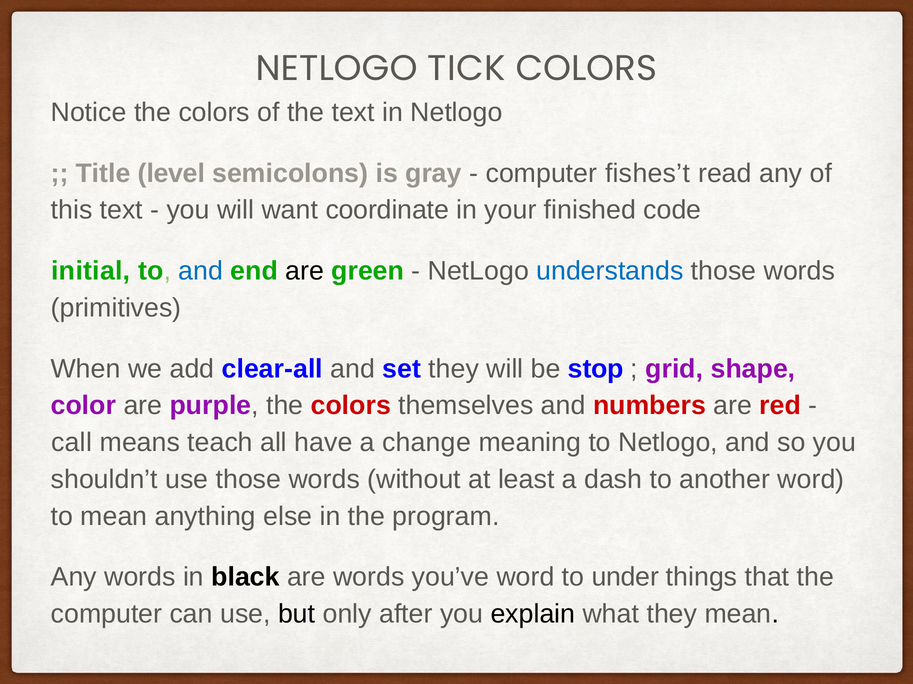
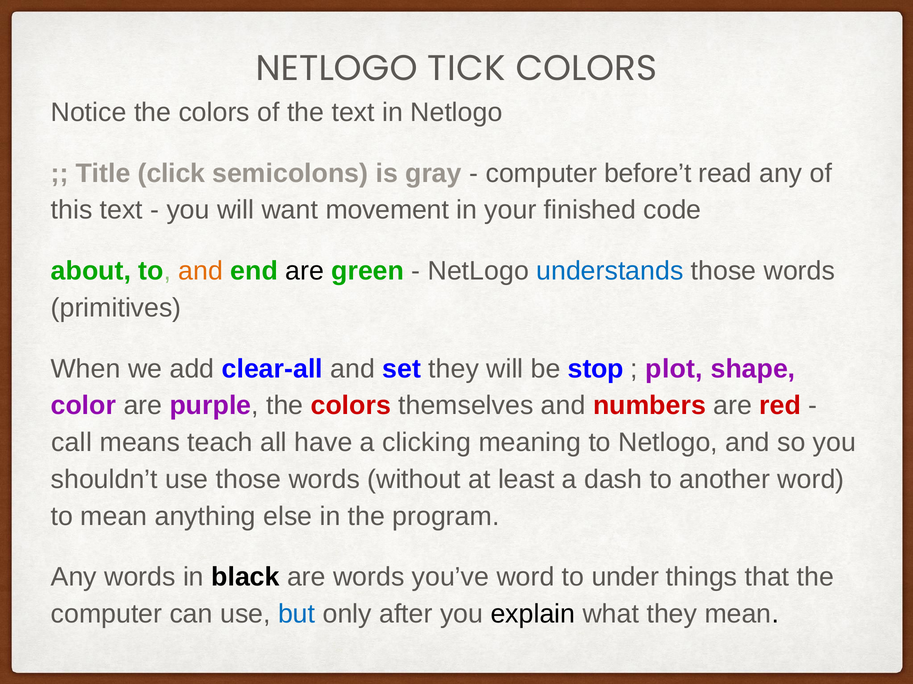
level: level -> click (171, 173)
fishes’t: fishes’t -> before’t (648, 173)
coordinate: coordinate -> movement (387, 210)
initial: initial -> about (91, 271)
and colour: blue -> orange (201, 271)
grid: grid -> plot (674, 369)
change: change -> clicking (427, 443)
but colour: black -> blue (297, 615)
